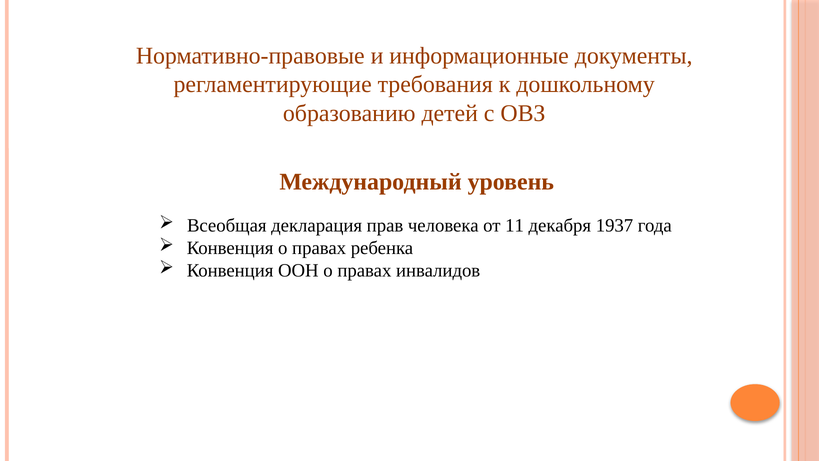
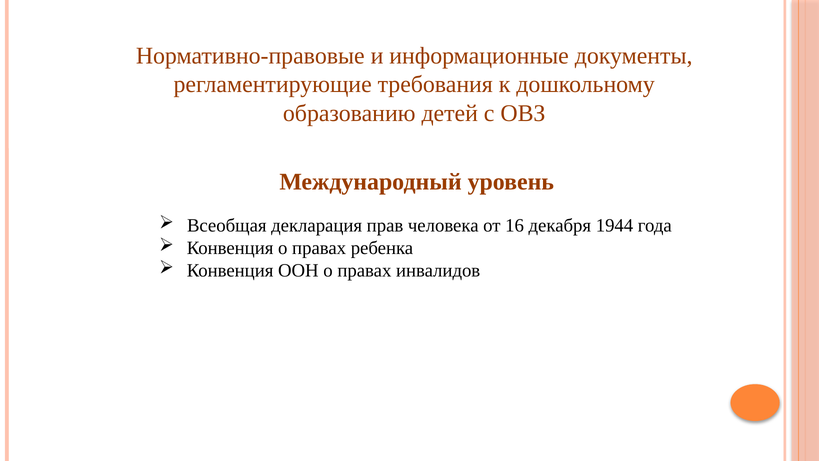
11: 11 -> 16 (515, 225)
1937: 1937 -> 1944 (615, 225)
